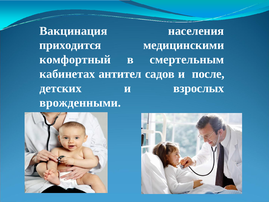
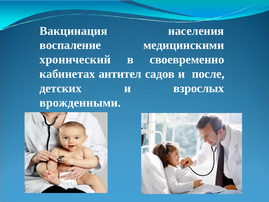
приходится: приходится -> воспаление (70, 45)
комфортный: комфортный -> хронический (75, 60)
смертельным: смертельным -> своевременно (187, 60)
